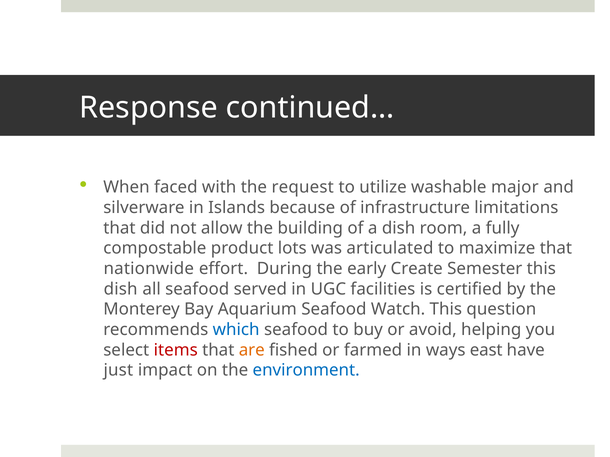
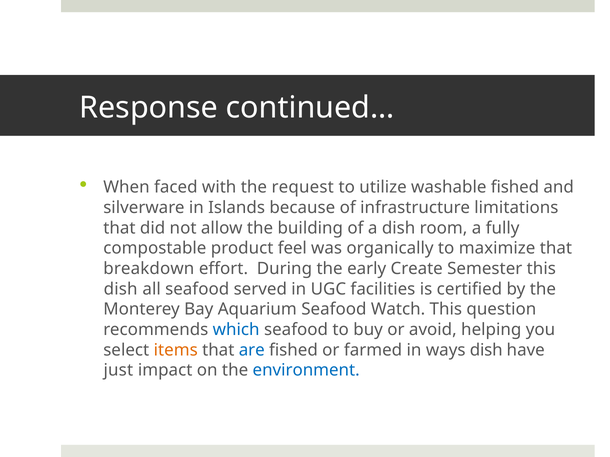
washable major: major -> fished (515, 188)
lots: lots -> feel (292, 249)
articulated: articulated -> organically (390, 249)
nationwide: nationwide -> breakdown (149, 269)
items colour: red -> orange (176, 350)
are colour: orange -> blue (252, 350)
ways east: east -> dish (486, 350)
